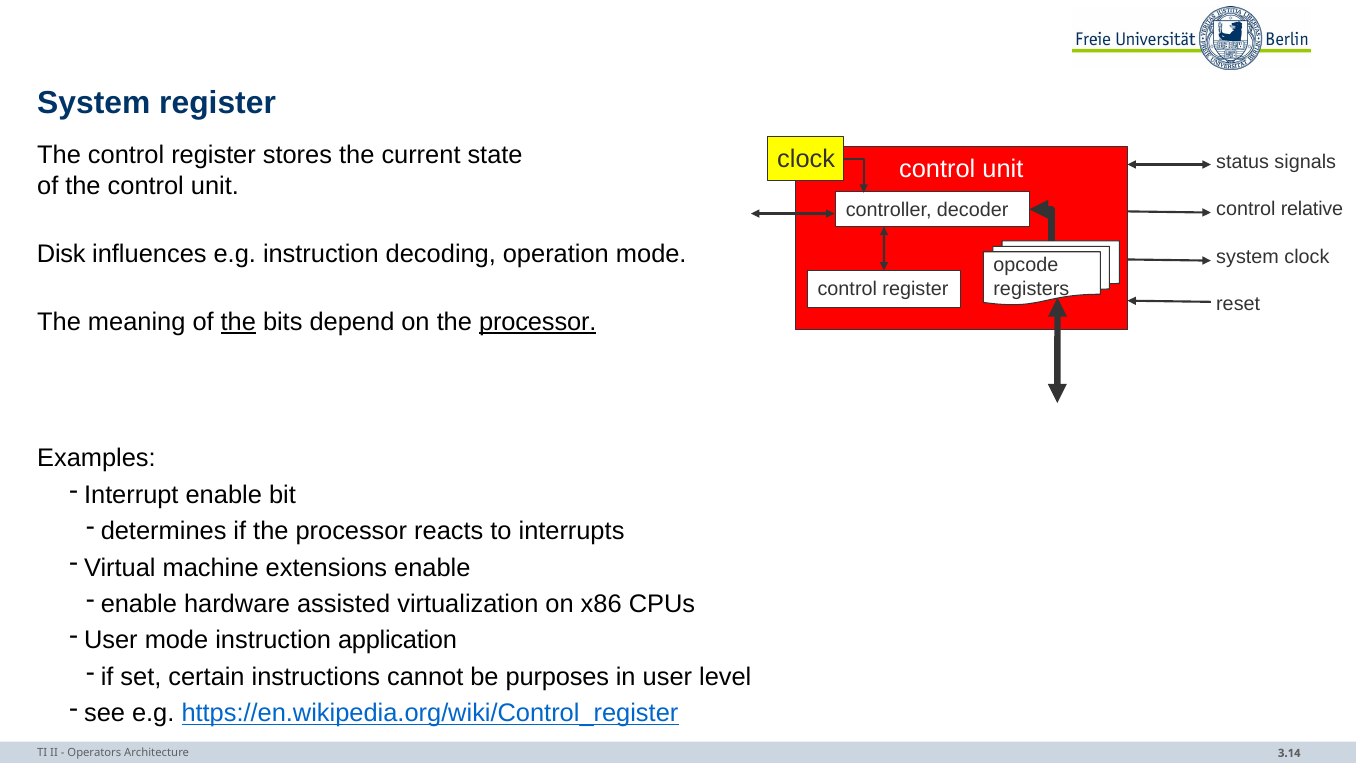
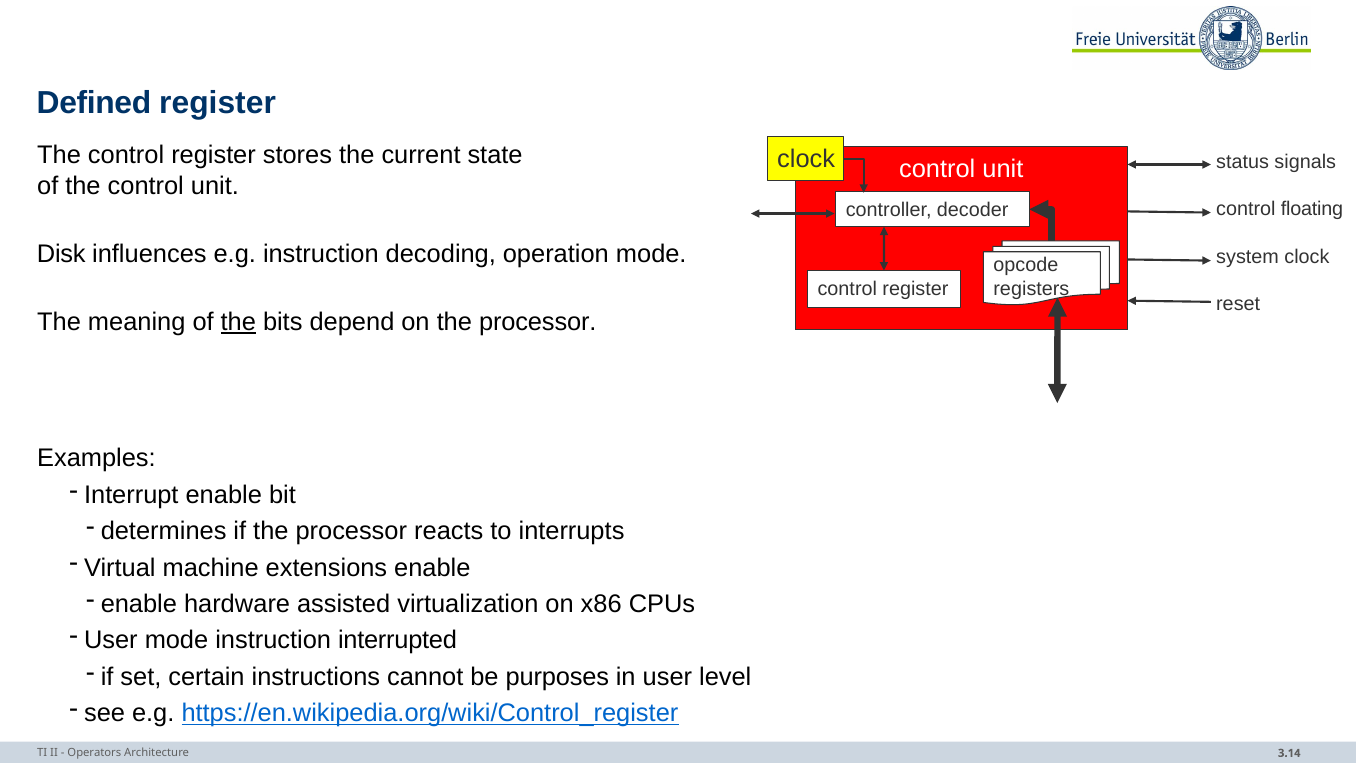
System: System -> Defined (94, 103)
relative: relative -> floating (1312, 209)
processor underline: present -> none (538, 322)
application: application -> interrupted (398, 640)
